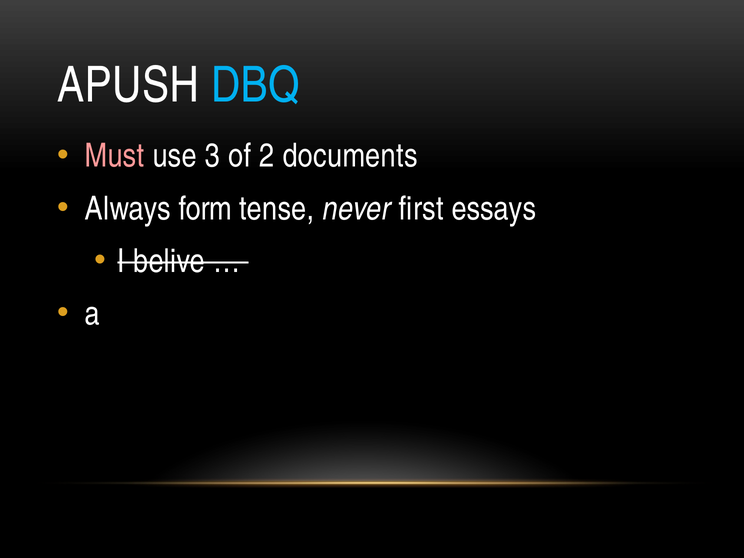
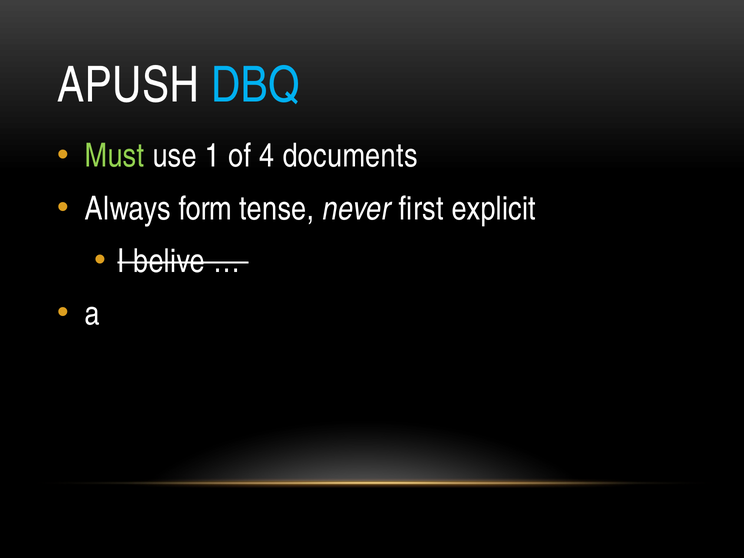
Must colour: pink -> light green (115, 156)
3: 3 -> 1 (213, 156)
2: 2 -> 4 (267, 156)
essays: essays -> explicit (494, 209)
